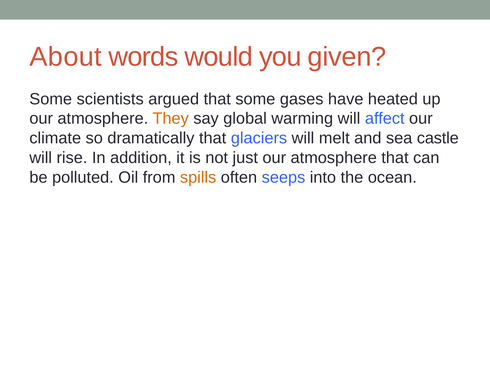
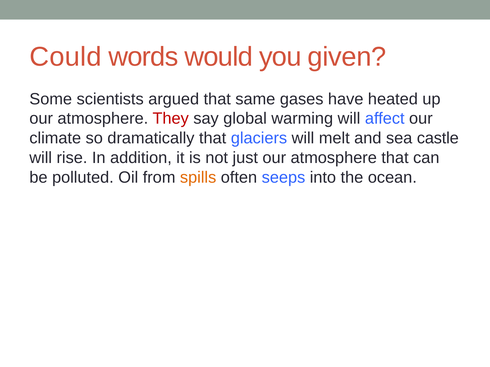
About: About -> Could (66, 57)
that some: some -> same (255, 99)
They colour: orange -> red (171, 119)
